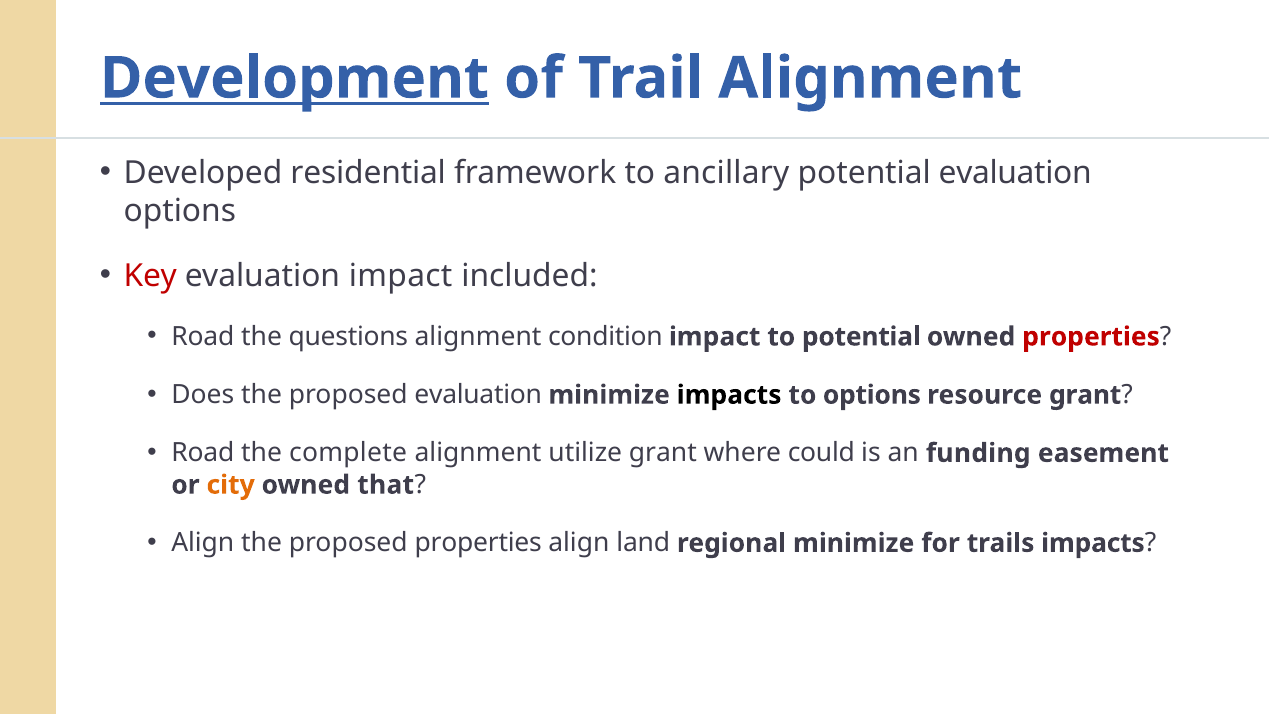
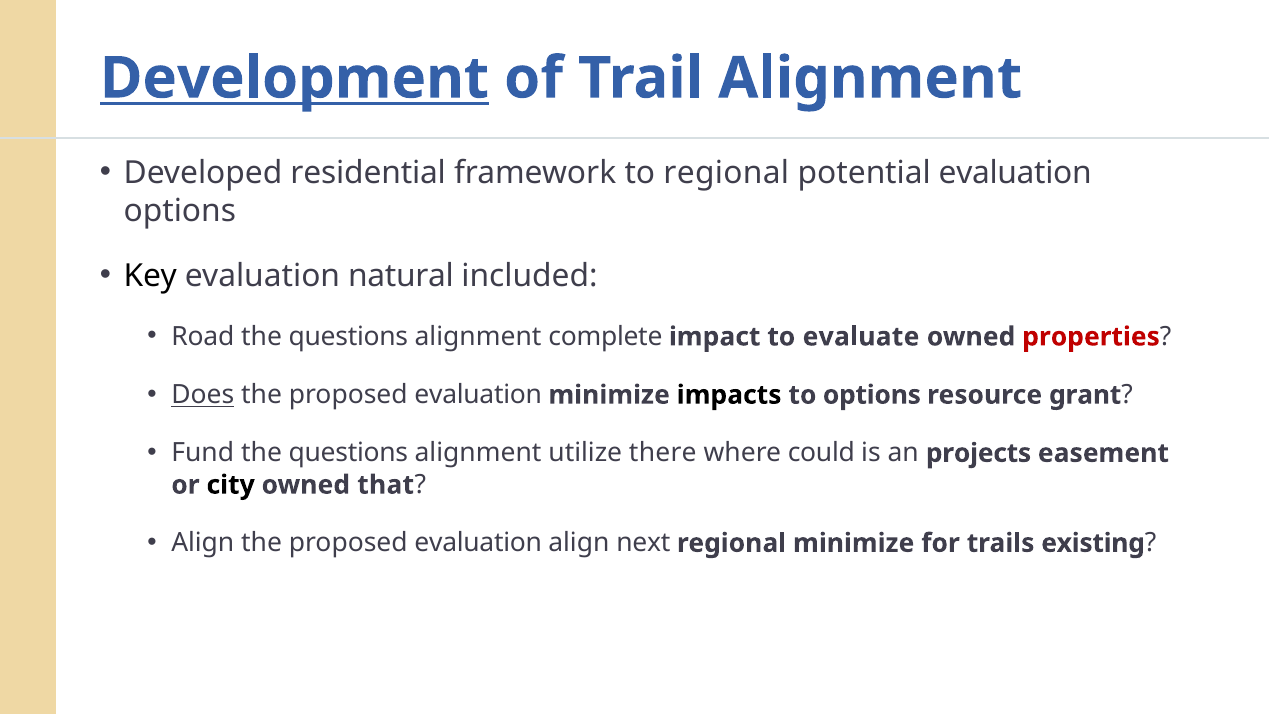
to ancillary: ancillary -> regional (726, 173)
Key colour: red -> black (150, 276)
evaluation impact: impact -> natural (401, 276)
condition: condition -> complete (605, 337)
to potential: potential -> evaluate (861, 337)
Does underline: none -> present (203, 395)
Road: Road -> Fund (203, 453)
complete: complete -> questions (348, 453)
utilize grant: grant -> there (663, 453)
funding: funding -> projects (979, 453)
city colour: orange -> black (231, 485)
properties: properties -> evaluation (478, 543)
land: land -> next (643, 543)
trails impacts: impacts -> existing (1093, 543)
